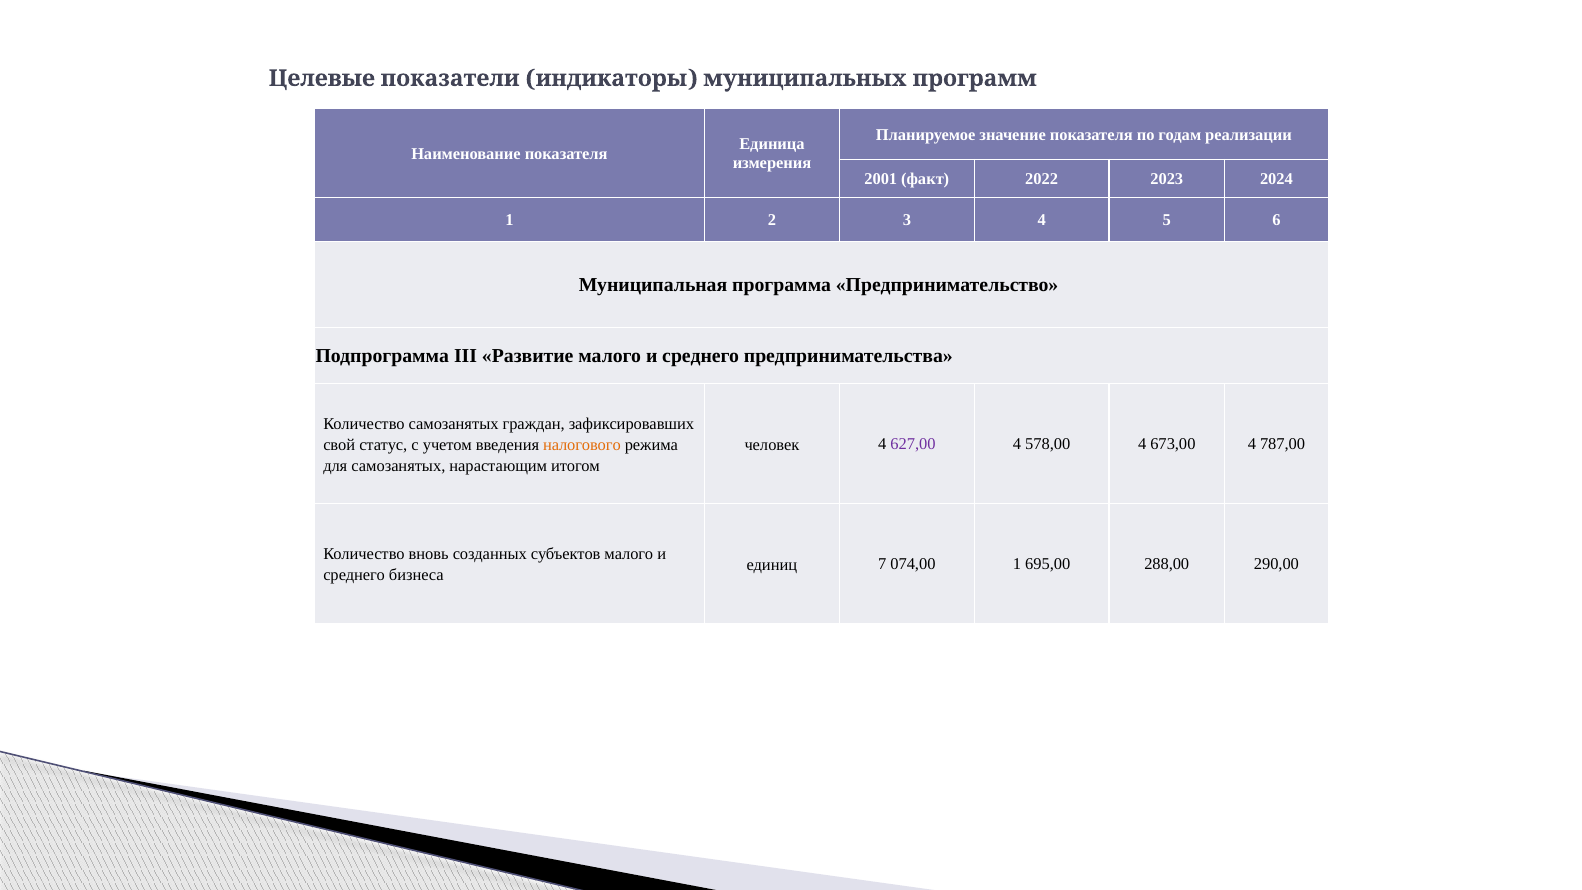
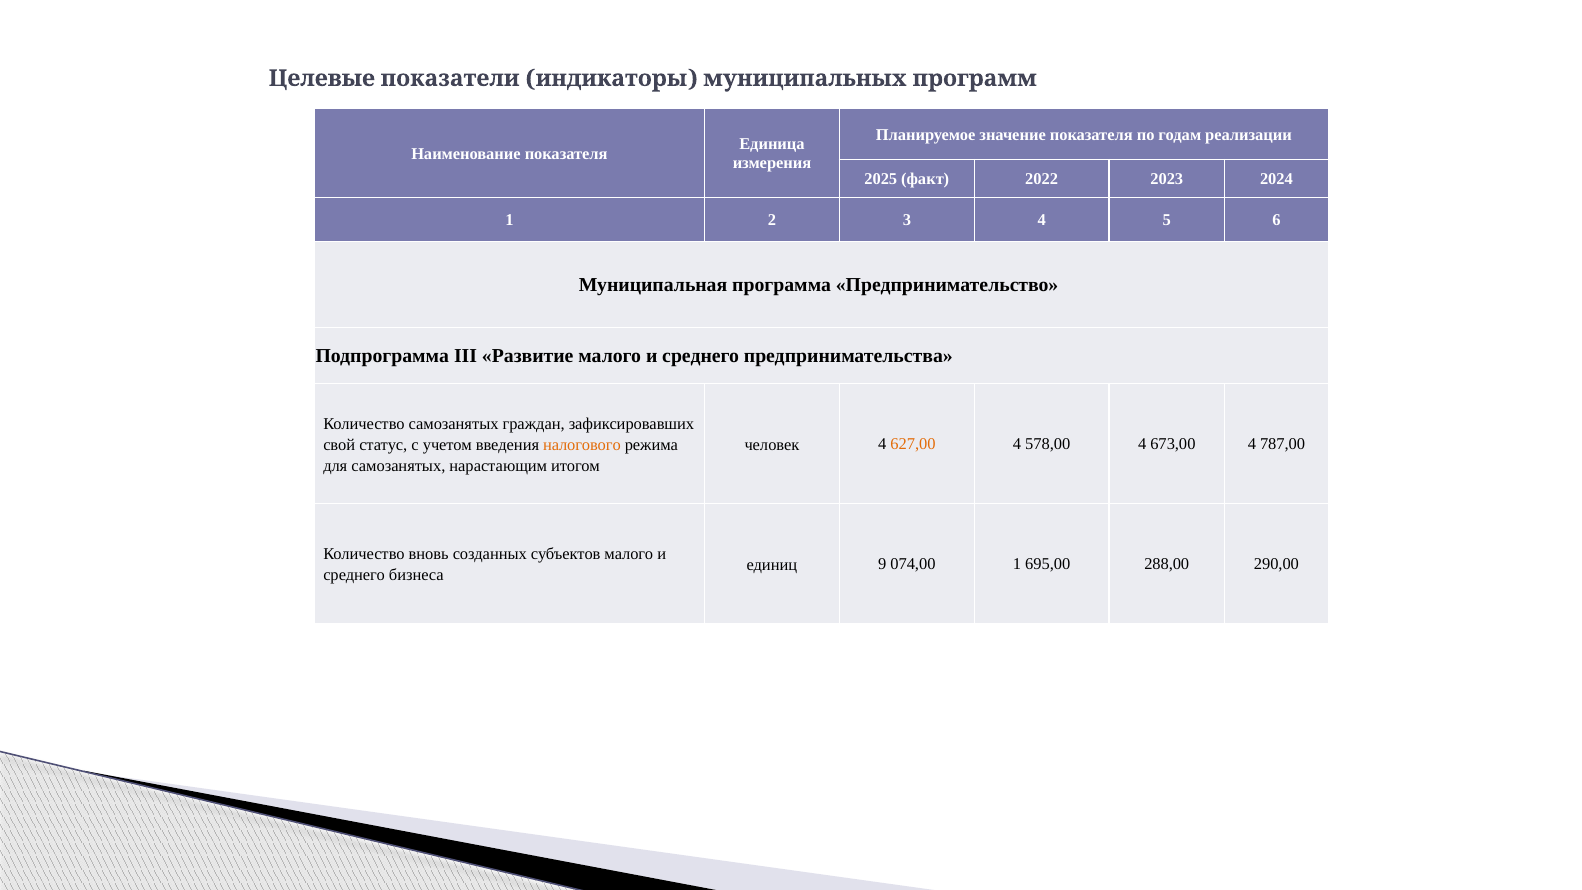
2001: 2001 -> 2025 (881, 179)
627,00 colour: purple -> orange (913, 444)
7: 7 -> 9 (882, 564)
